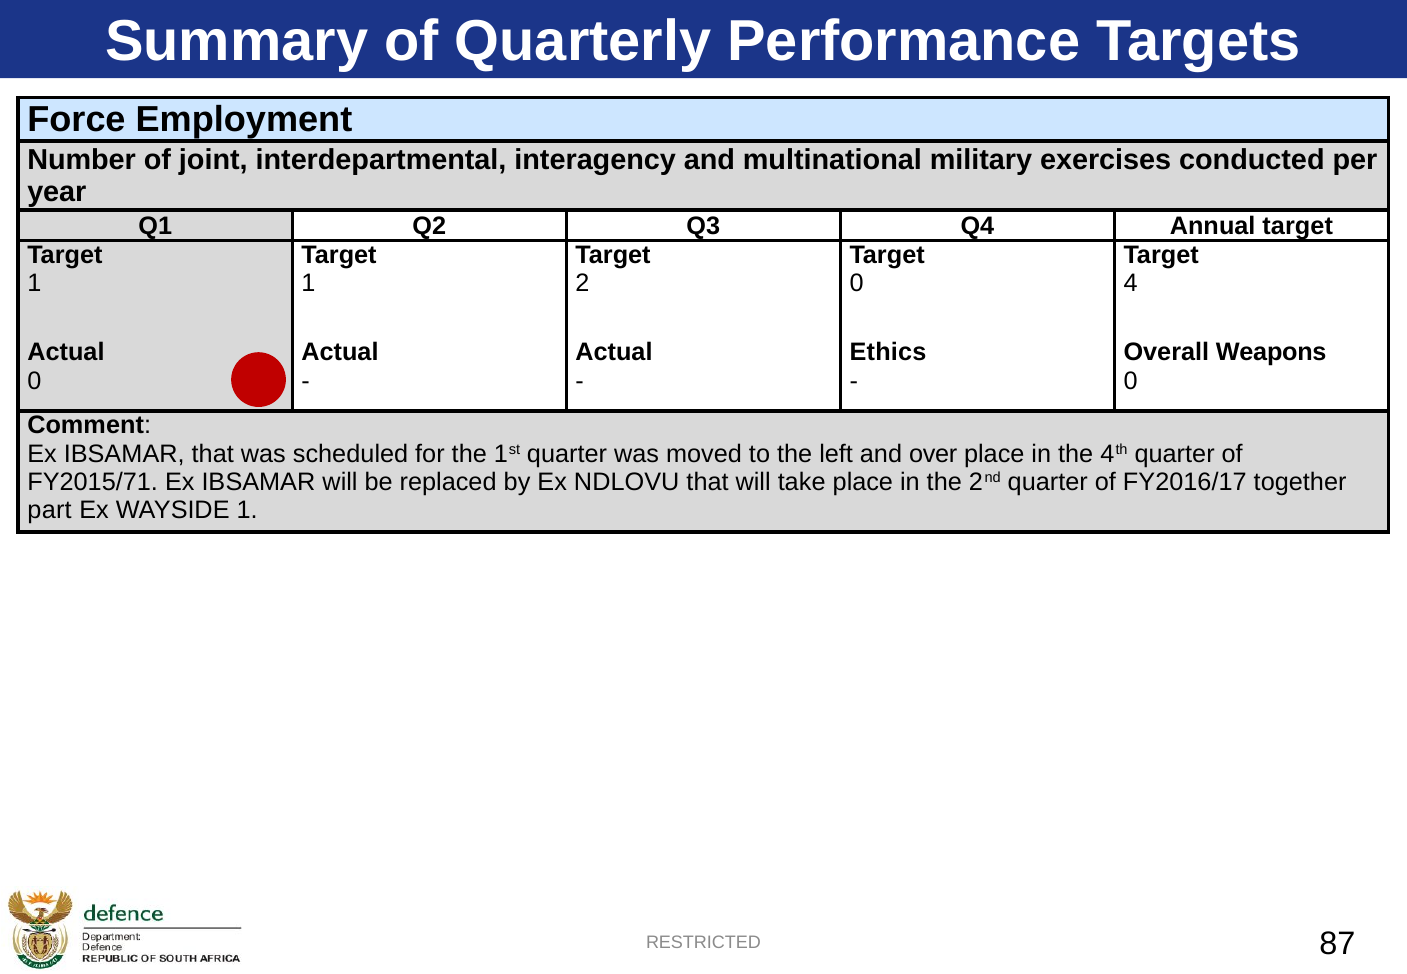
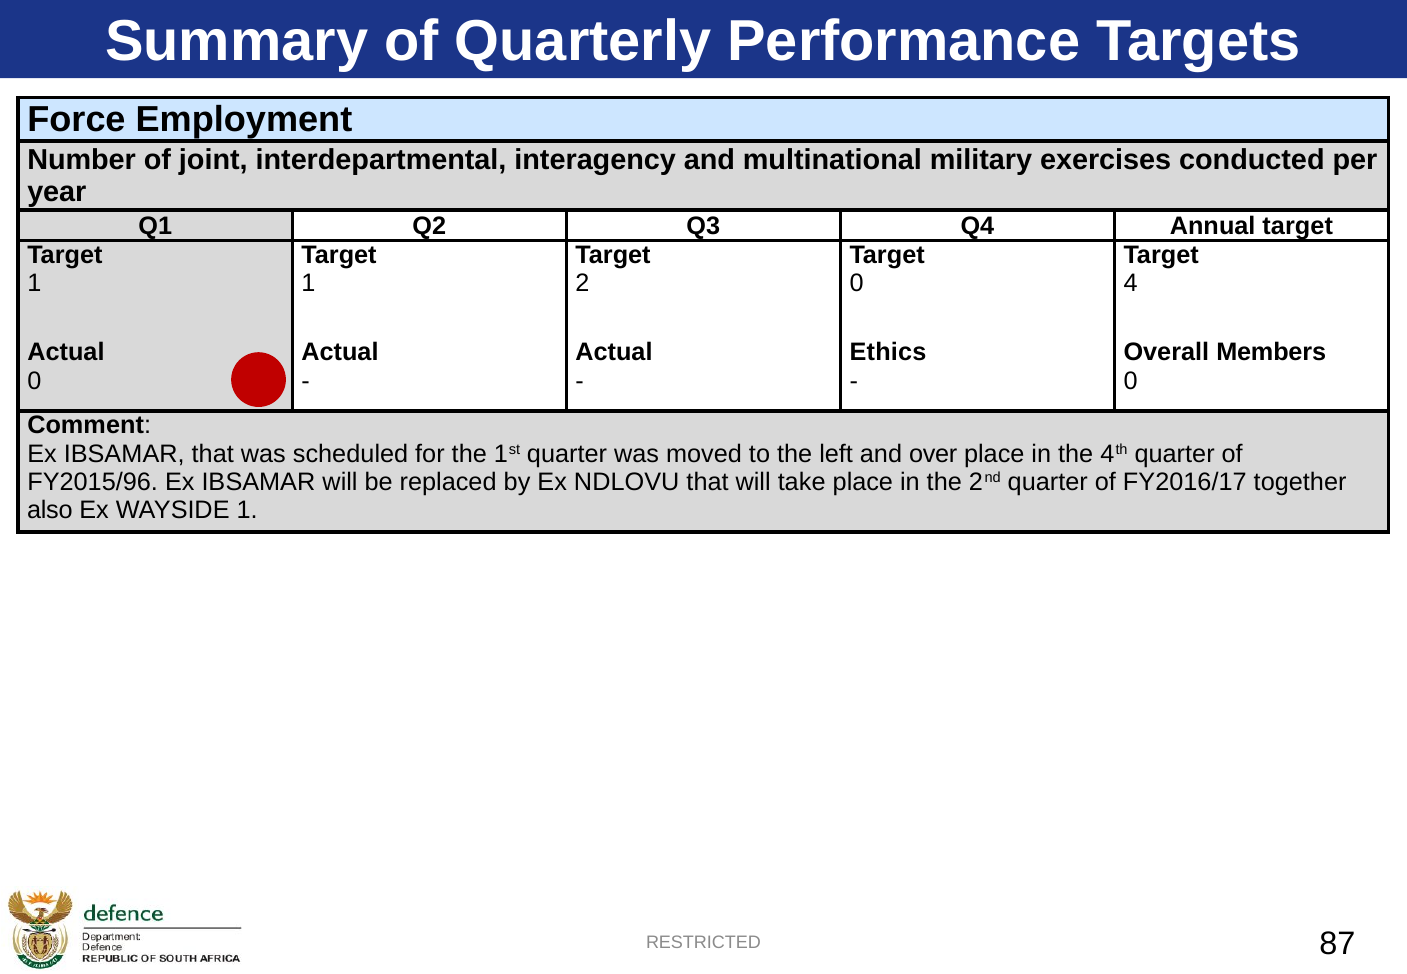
Weapons: Weapons -> Members (1271, 353)
FY2015/71: FY2015/71 -> FY2015/96 (93, 482)
part: part -> also (50, 511)
